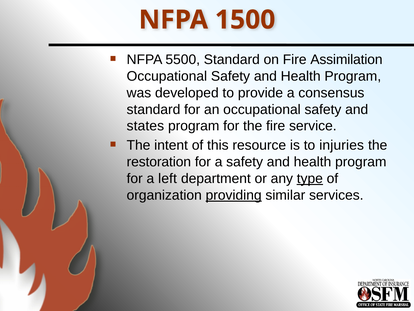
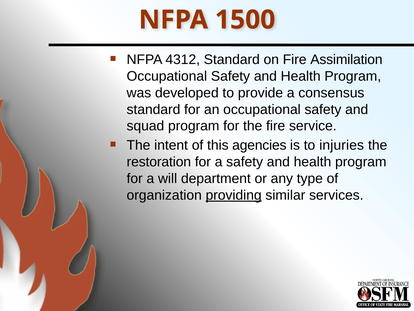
5500: 5500 -> 4312 (183, 60)
states: states -> squad (145, 126)
resource: resource -> agencies (259, 145)
left: left -> will (168, 178)
type underline: present -> none (310, 178)
